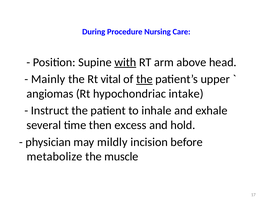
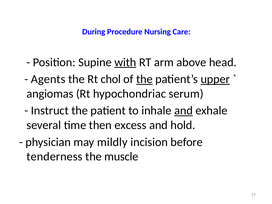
Mainly: Mainly -> Agents (48, 79)
vital: vital -> chol (111, 79)
upper underline: none -> present (215, 79)
intake: intake -> serum (186, 94)
and underline: none -> present (184, 111)
metabolize: metabolize -> tenderness (55, 157)
